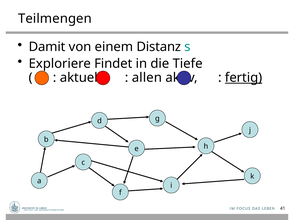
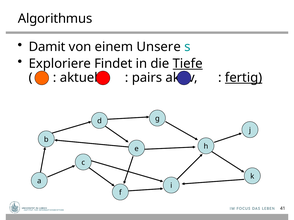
Teilmengen: Teilmengen -> Algorithmus (55, 19)
Distanz: Distanz -> Unsere (159, 47)
Tiefe underline: none -> present (188, 64)
allen: allen -> pairs (147, 78)
